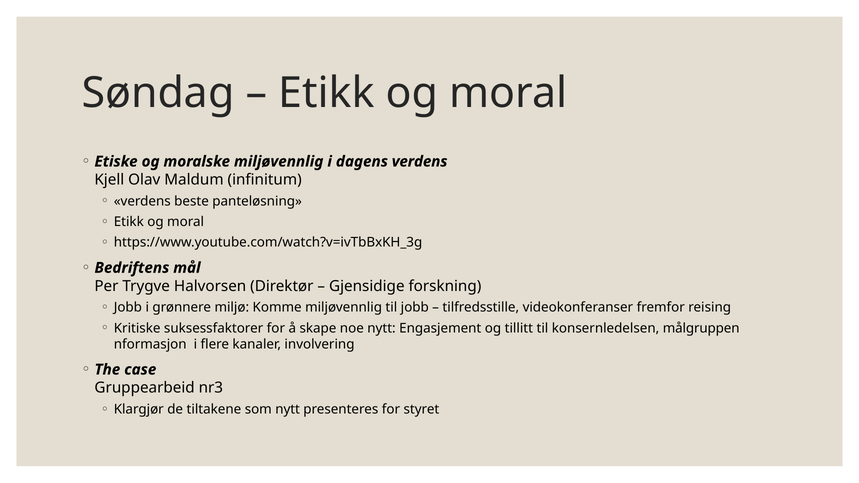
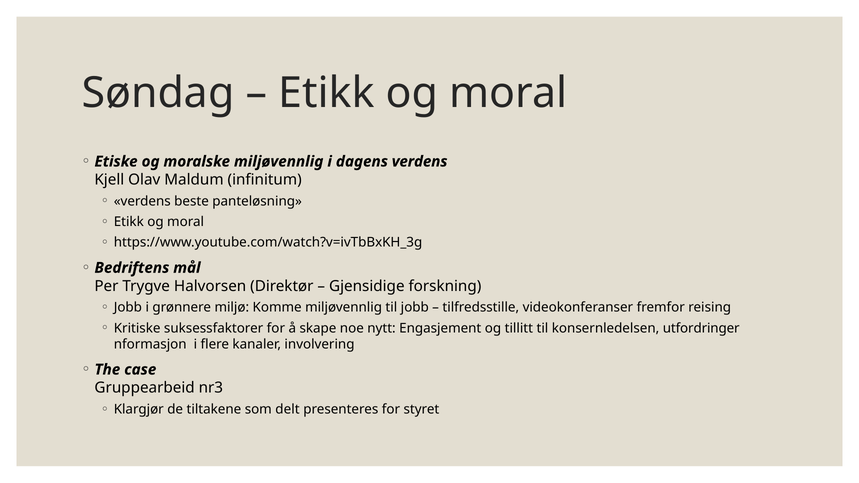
målgruppen: målgruppen -> utfordringer (701, 328)
som nytt: nytt -> delt (288, 410)
